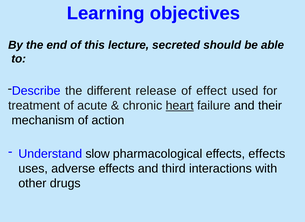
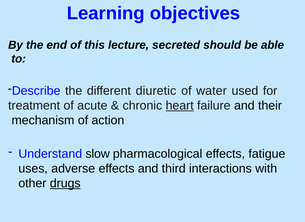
release: release -> diuretic (156, 91)
effect: effect -> water (212, 91)
effects effects: effects -> fatigue (267, 154)
drugs underline: none -> present (65, 183)
